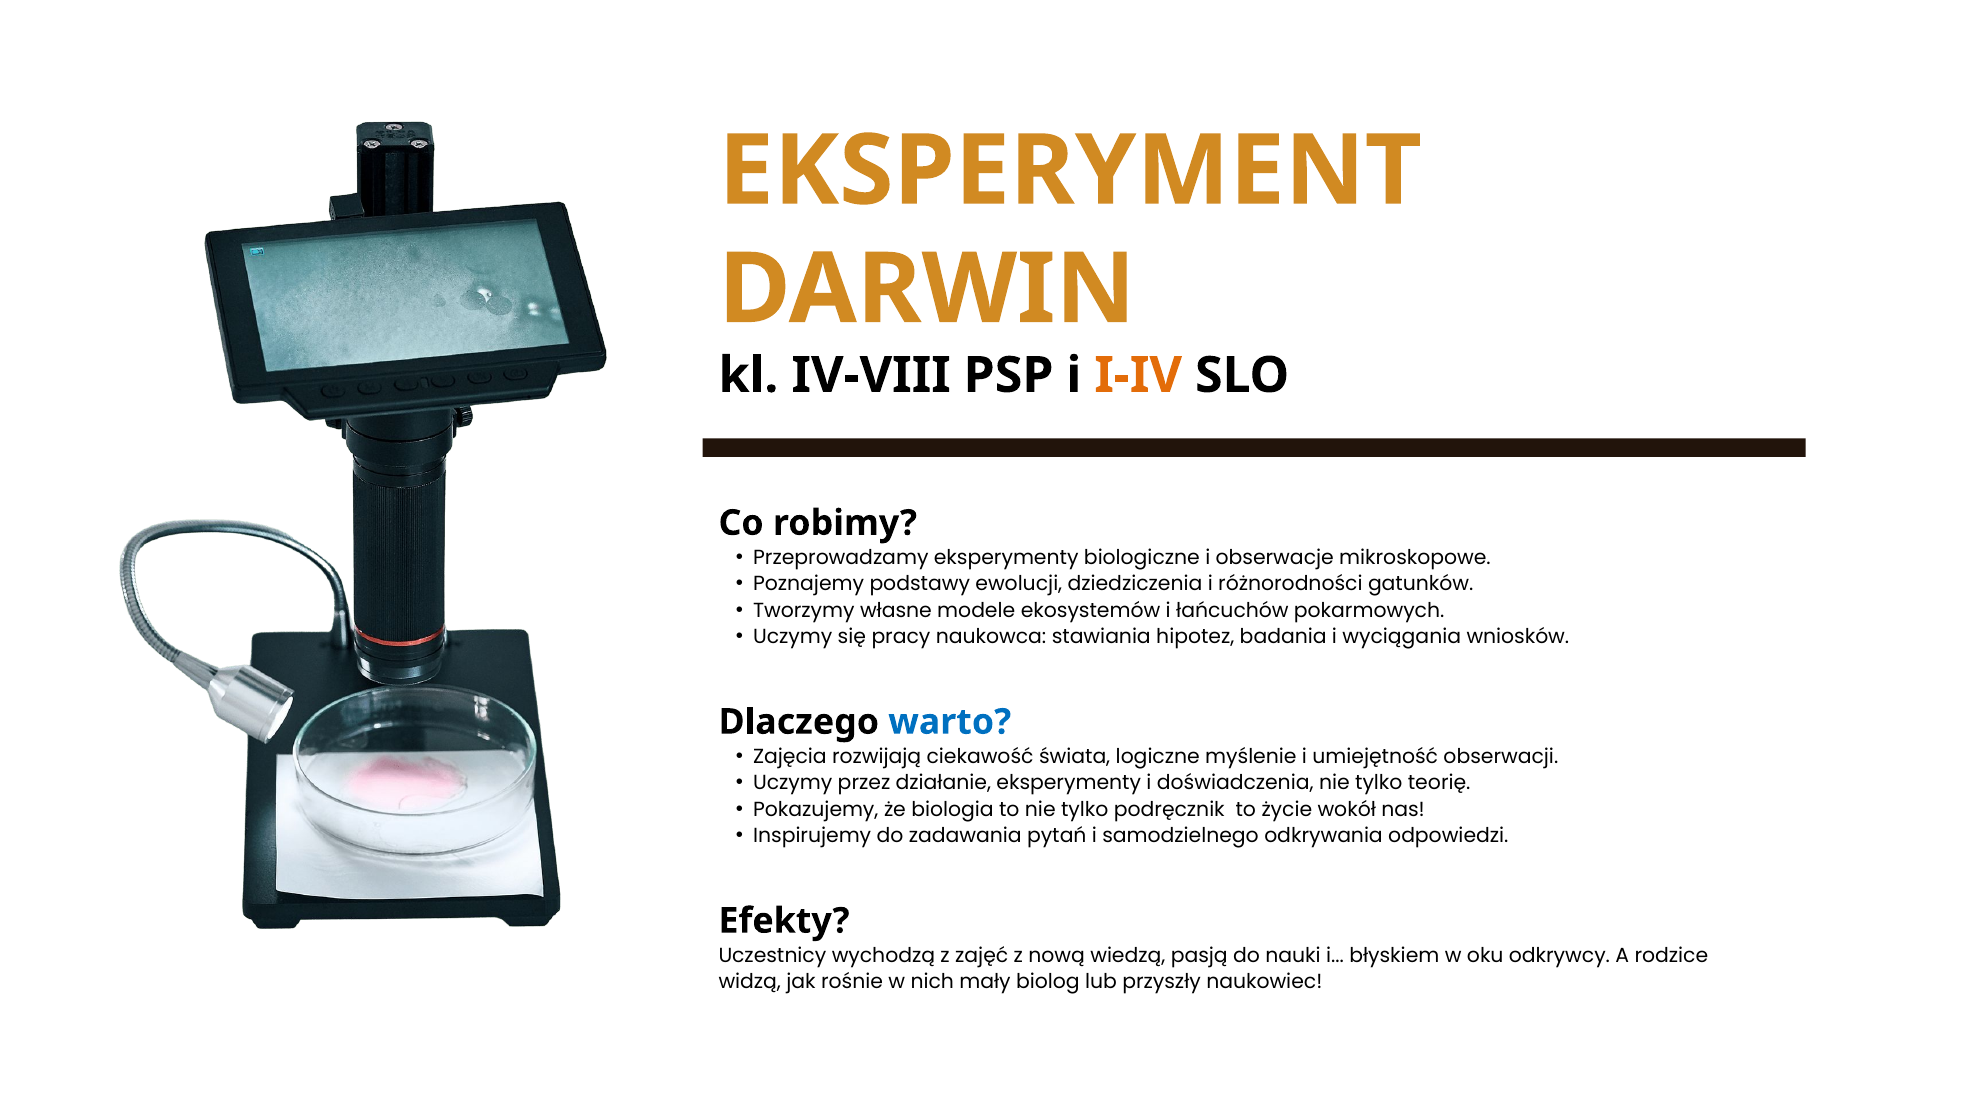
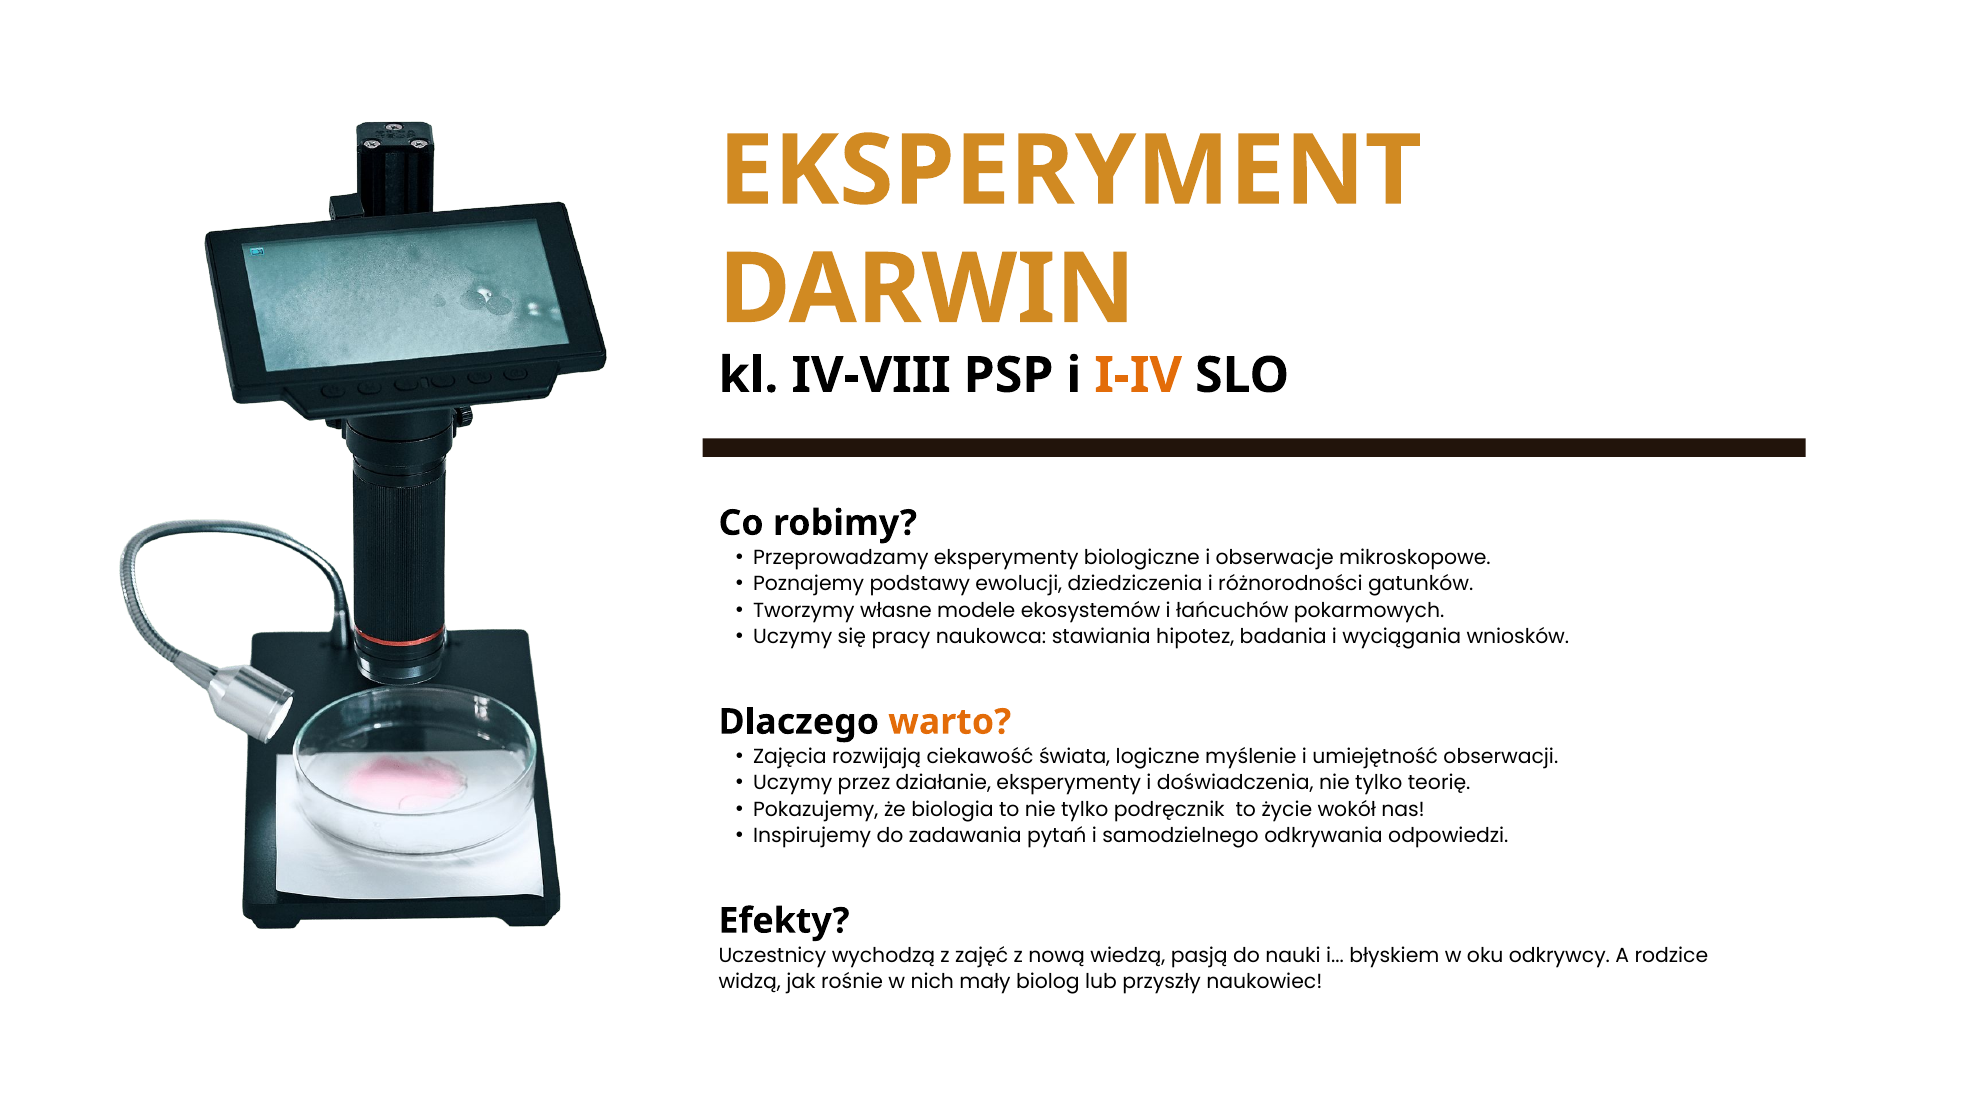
warto colour: blue -> orange (950, 722)
